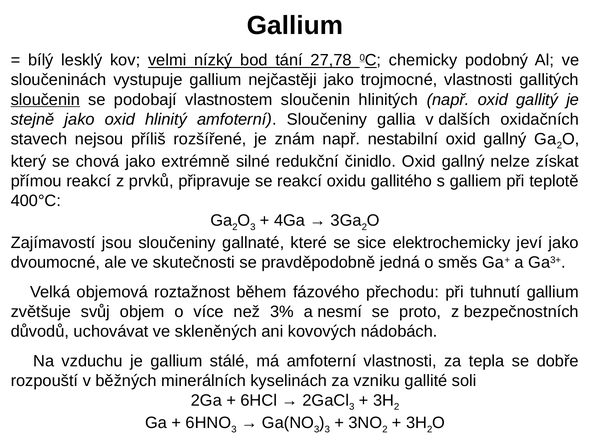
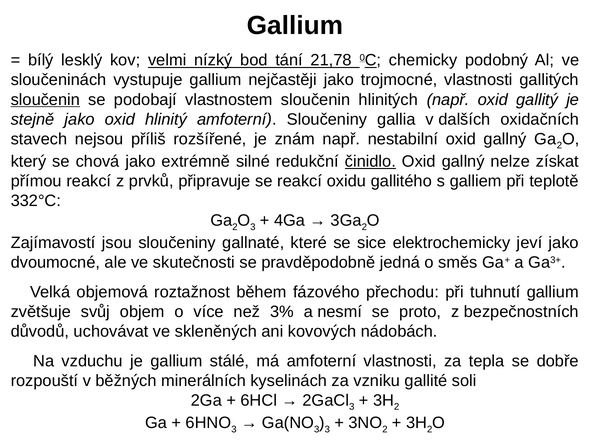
27,78: 27,78 -> 21,78 (331, 60)
činidlo underline: none -> present (370, 161)
400°C: 400°C -> 332°C (36, 201)
